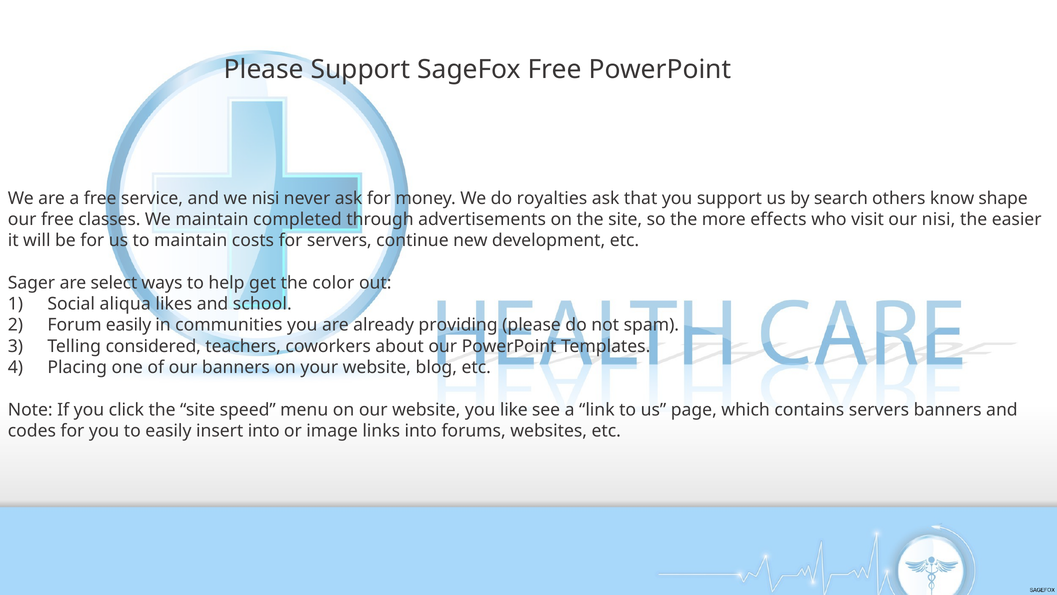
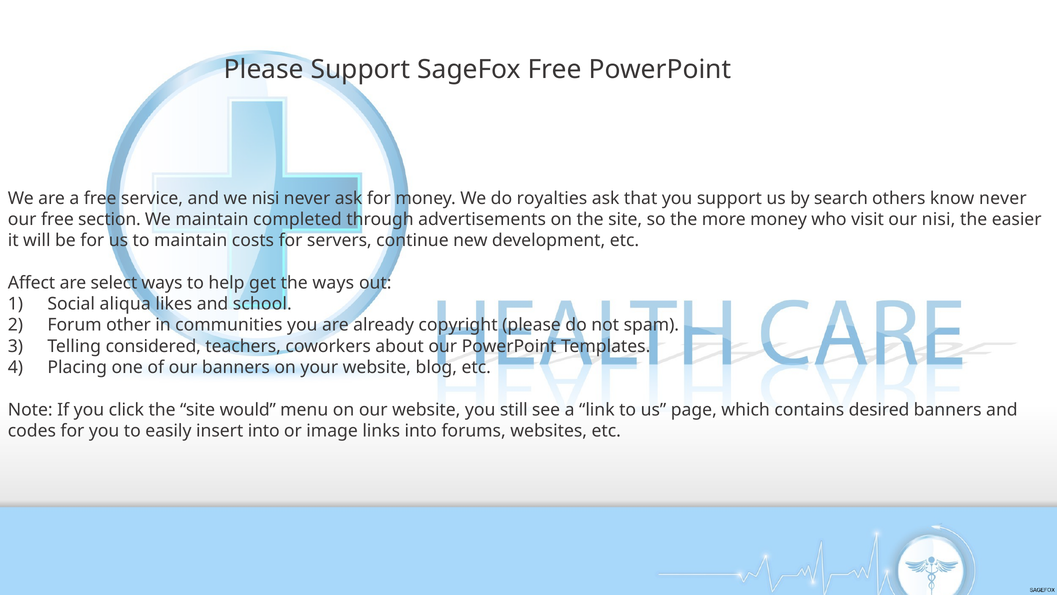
know shape: shape -> never (1003, 198)
classes: classes -> section (109, 219)
more effects: effects -> money (779, 219)
Sager: Sager -> Affect (32, 283)
the color: color -> ways (333, 283)
Forum easily: easily -> other (129, 325)
providing: providing -> copyright (458, 325)
speed: speed -> would (248, 409)
like: like -> still (514, 409)
contains servers: servers -> desired (879, 409)
